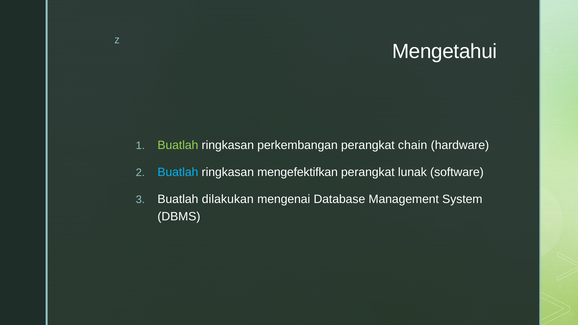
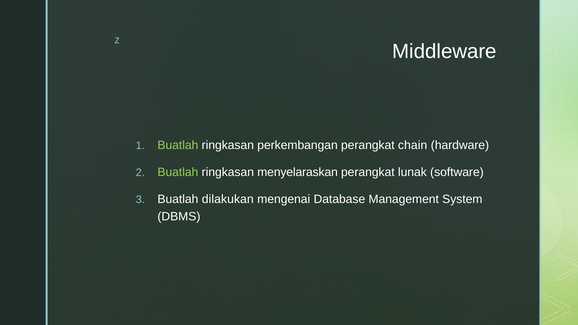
Mengetahui: Mengetahui -> Middleware (444, 51)
Buatlah colour: light blue -> light green (178, 172)
mengefektifkan: mengefektifkan -> menyelaraskan (298, 172)
